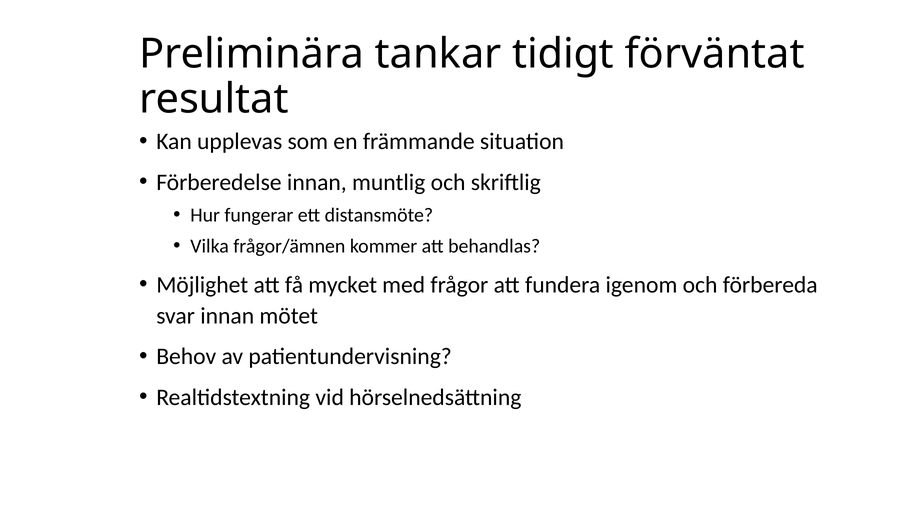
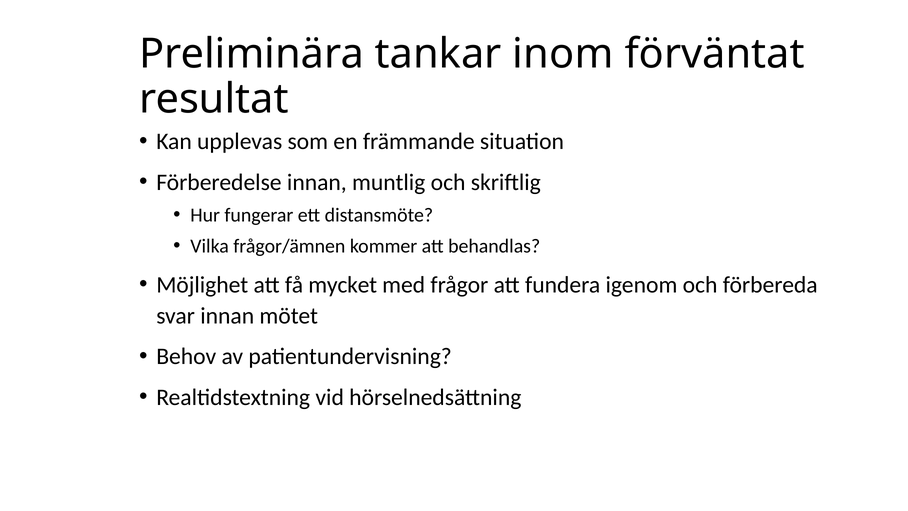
tidigt: tidigt -> inom (563, 54)
